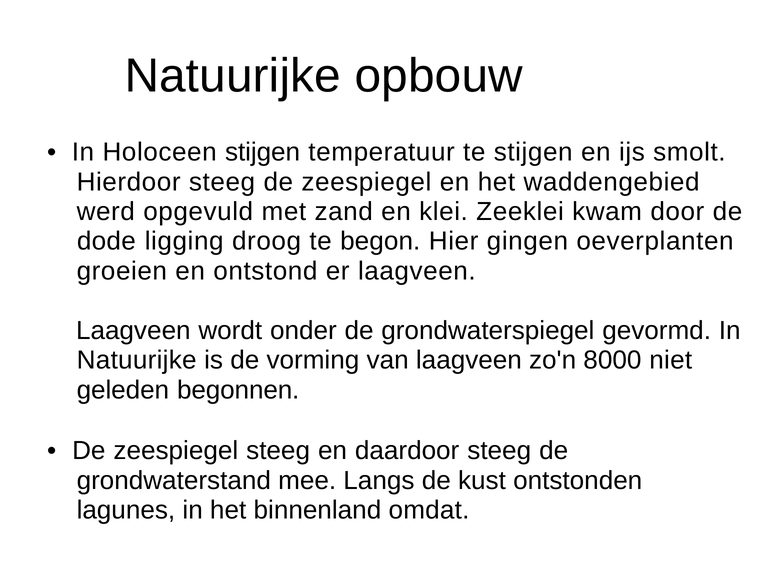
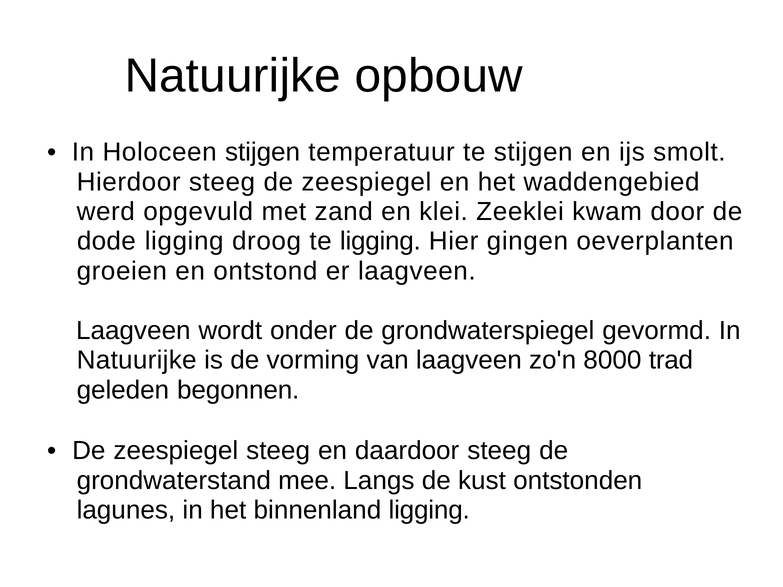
te begon: begon -> ligging (380, 241)
niet: niet -> trad (671, 360)
binnenland omdat: omdat -> ligging (429, 511)
